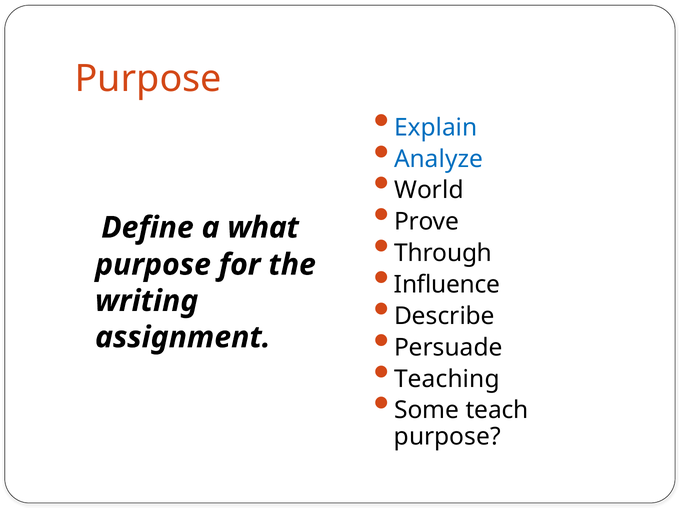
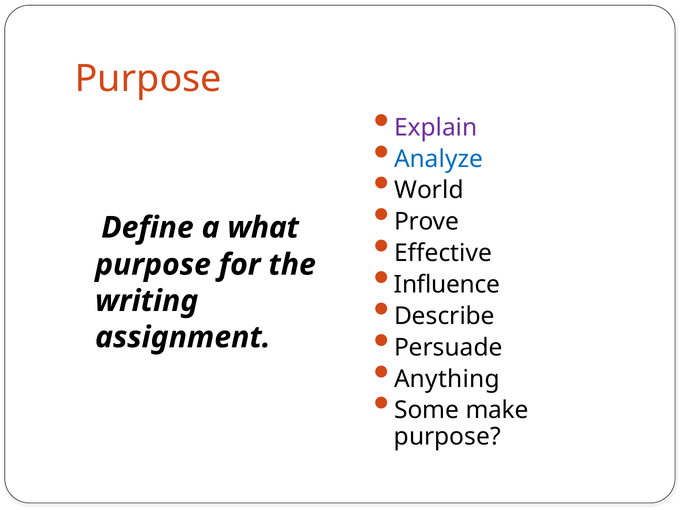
Explain colour: blue -> purple (436, 127)
Through: Through -> Effective (443, 253)
Teaching: Teaching -> Anything (447, 379)
teach: teach -> make (497, 410)
